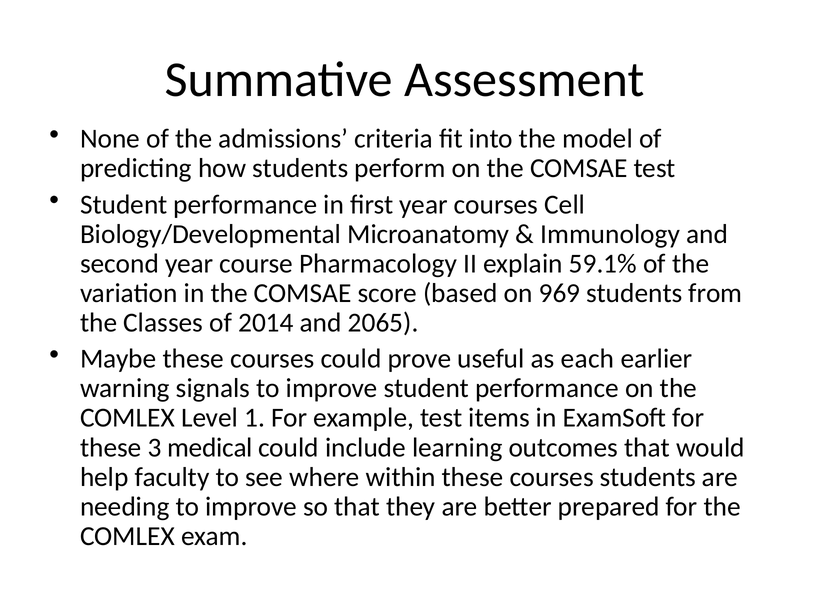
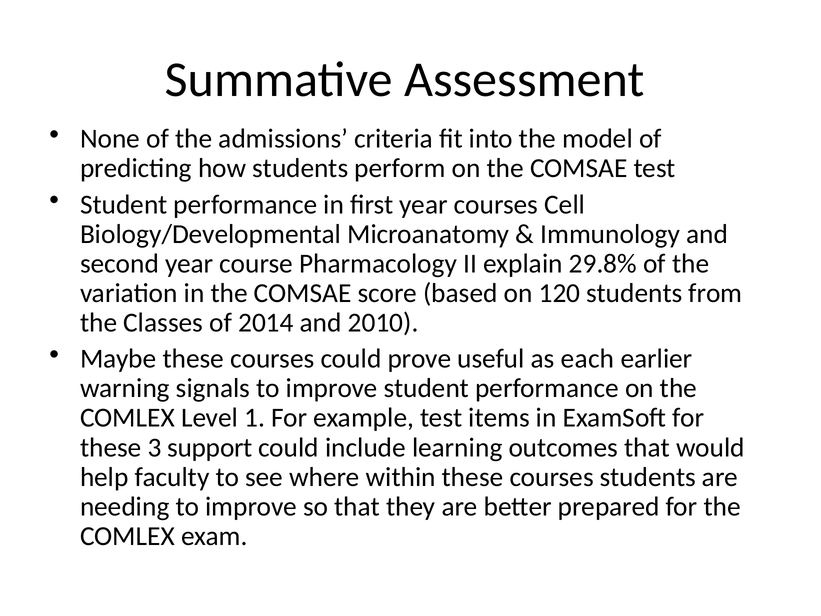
59.1%: 59.1% -> 29.8% (603, 263)
969: 969 -> 120 (559, 293)
2065: 2065 -> 2010 (383, 323)
medical: medical -> support (210, 447)
